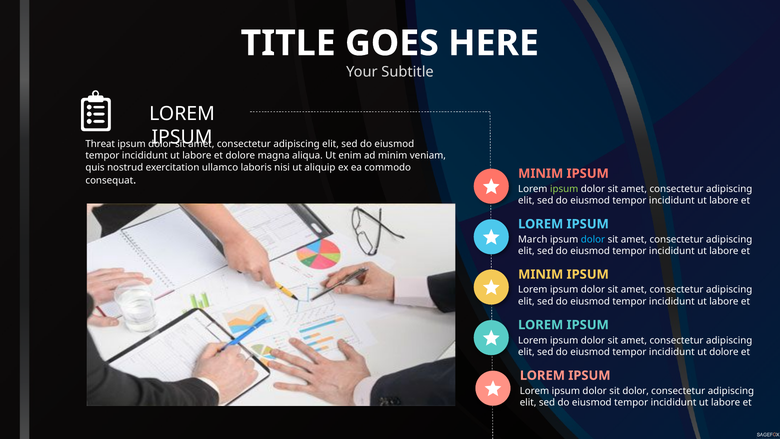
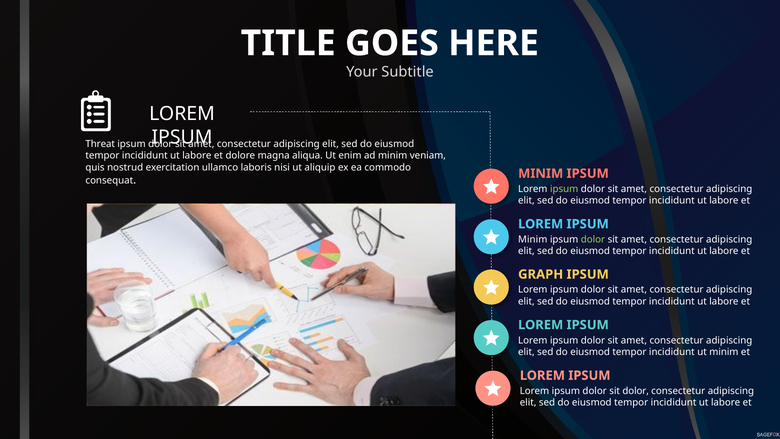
March: March -> Minim (533, 239)
dolor colour: light blue -> light green (593, 239)
MINIM: MINIM -> GRAPH (541, 274)
ut dolore: dolore -> minim (724, 352)
